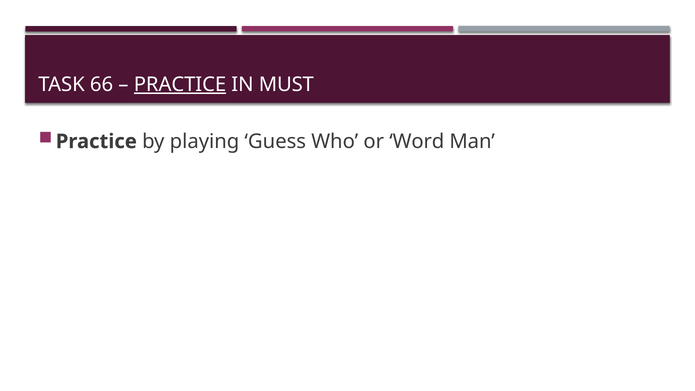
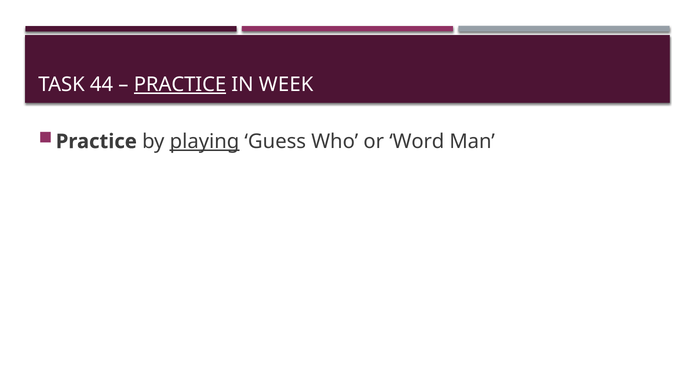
66: 66 -> 44 (102, 84)
MUST: MUST -> WEEK (286, 84)
playing underline: none -> present (205, 141)
